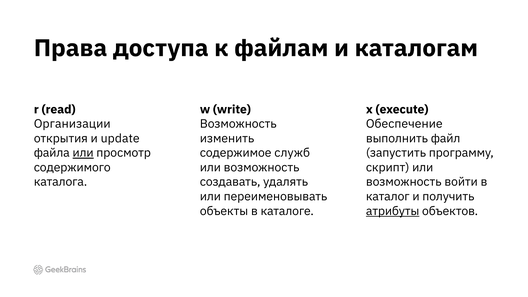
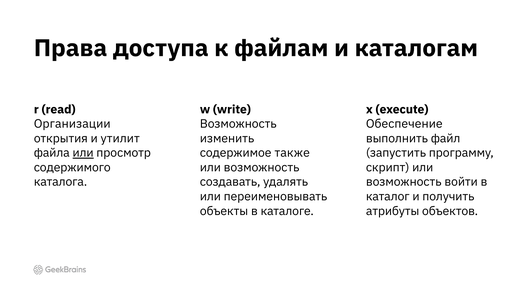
update: update -> утилит (120, 138)
служб: служб -> также (292, 153)
атрибуты underline: present -> none (393, 211)
